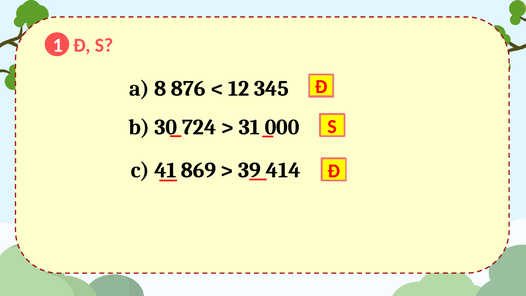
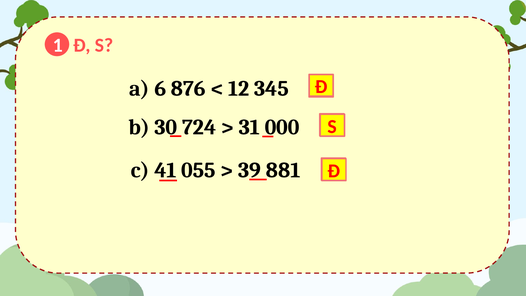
8: 8 -> 6 (160, 89)
869: 869 -> 055 (198, 170)
414: 414 -> 881 (283, 170)
